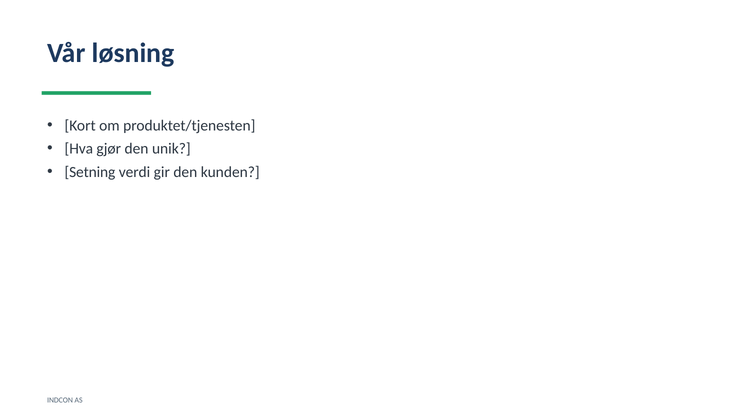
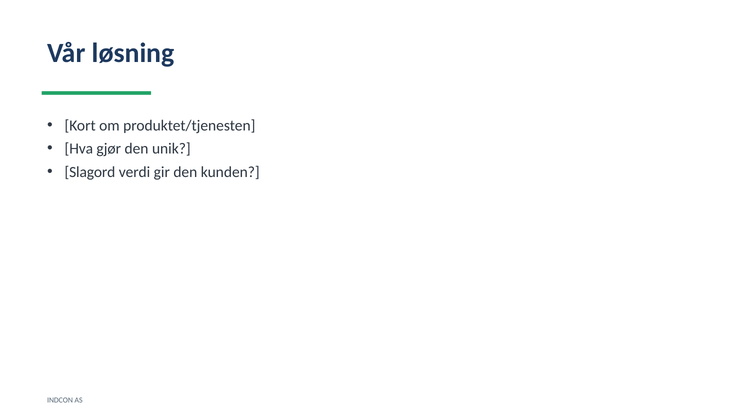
Setning: Setning -> Slagord (90, 172)
